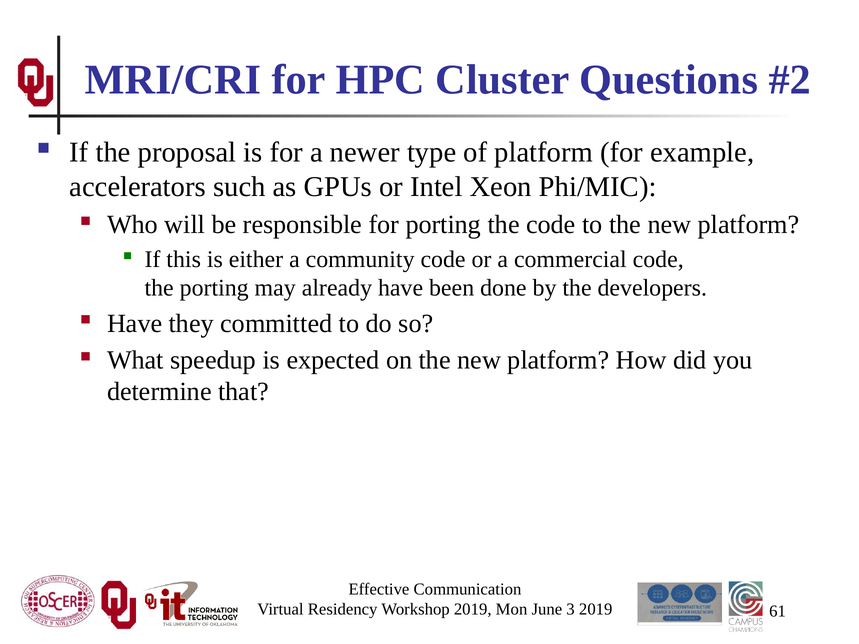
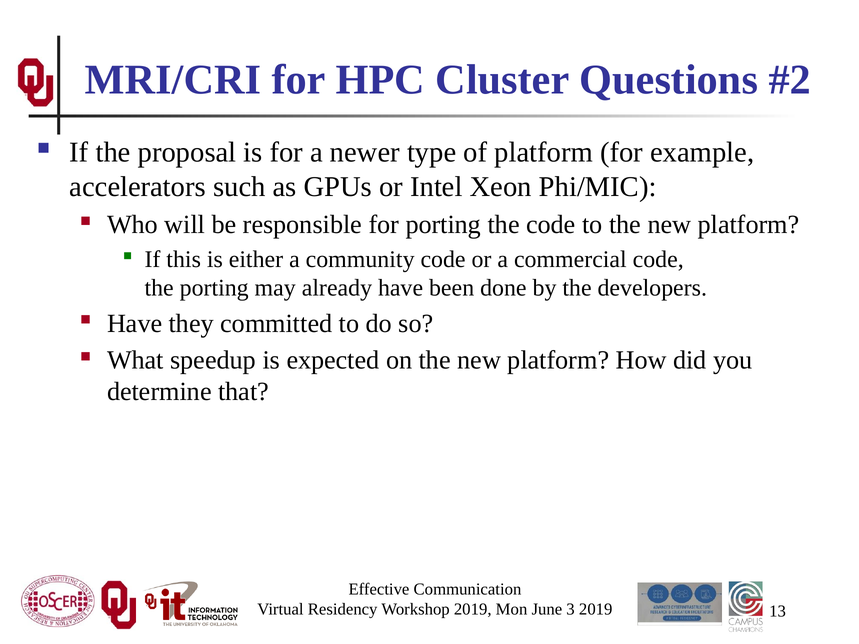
61: 61 -> 13 (778, 611)
